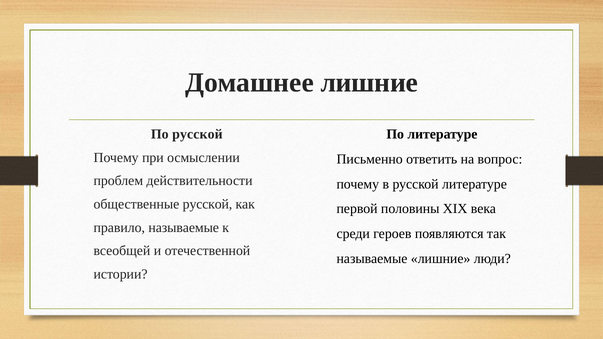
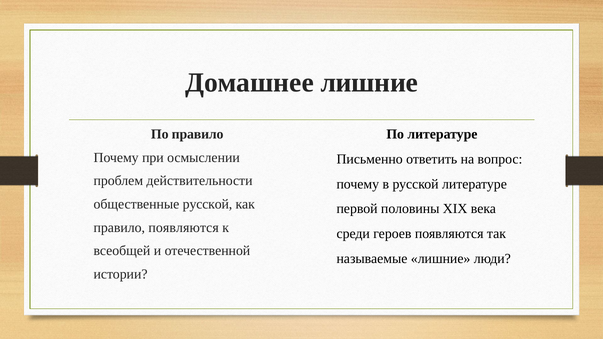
По русской: русской -> правило (198, 134)
правило называемые: называемые -> появляются (184, 228)
